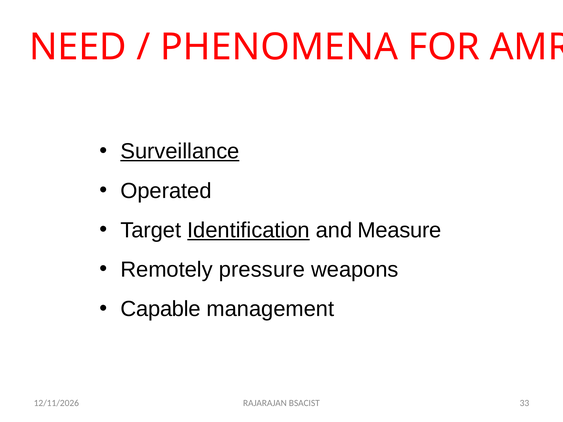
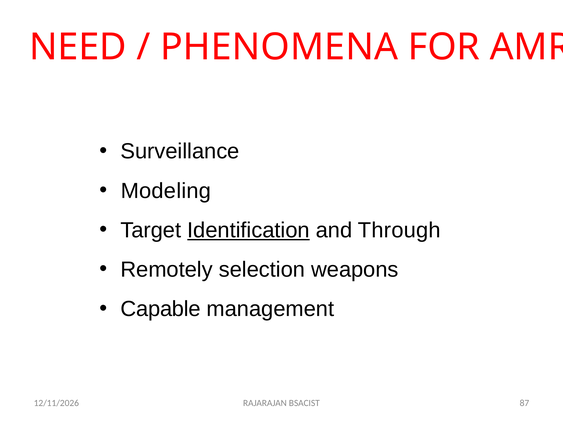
Surveillance underline: present -> none (180, 151)
Operated: Operated -> Modeling (166, 191)
Measure: Measure -> Through (399, 230)
pressure: pressure -> selection (262, 270)
33: 33 -> 87 (524, 403)
